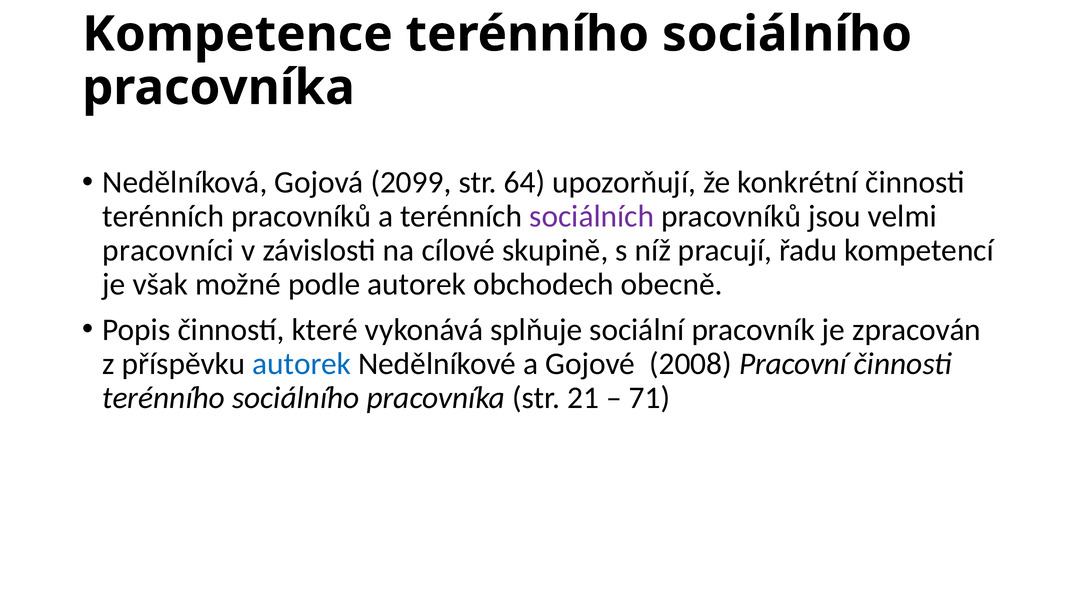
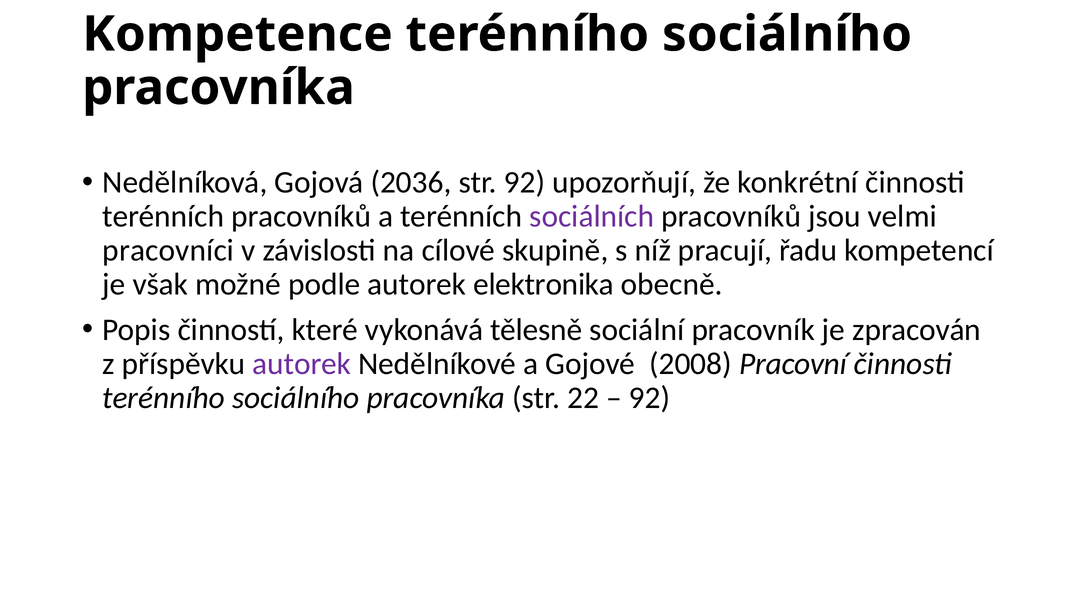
2099: 2099 -> 2036 (411, 182)
str 64: 64 -> 92 (525, 182)
obchodech: obchodech -> elektronika (544, 284)
splňuje: splňuje -> tělesně (536, 329)
autorek colour: blue -> purple (302, 363)
21: 21 -> 22 (583, 397)
71: 71 -> 92 (649, 397)
